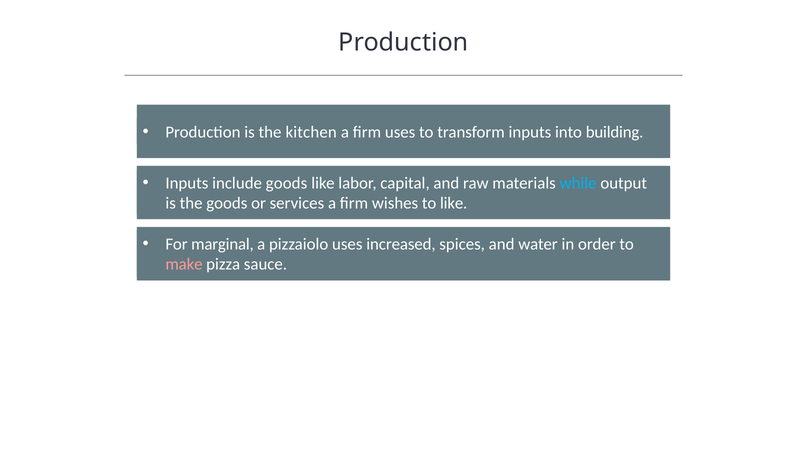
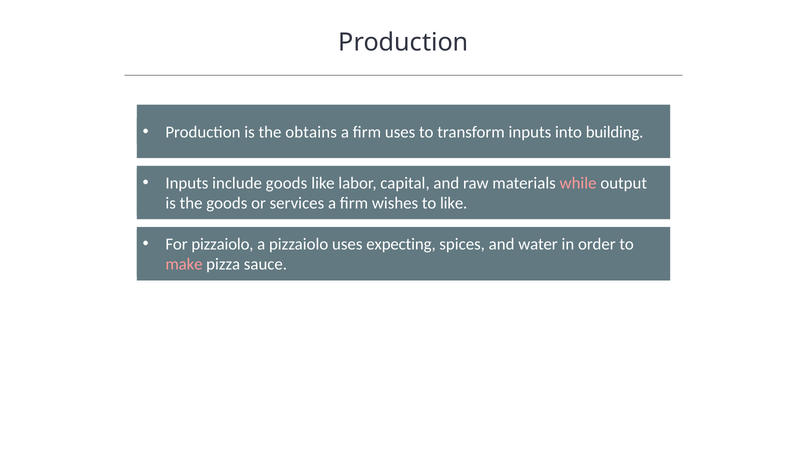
kitchen: kitchen -> obtains (311, 132)
while colour: light blue -> pink (578, 183)
For marginal: marginal -> pizzaiolo (222, 244)
increased: increased -> expecting (401, 244)
